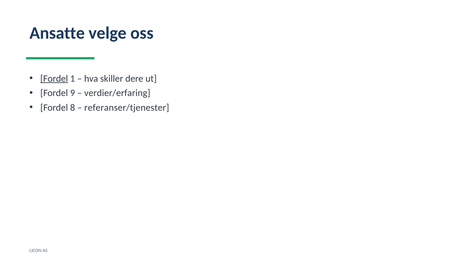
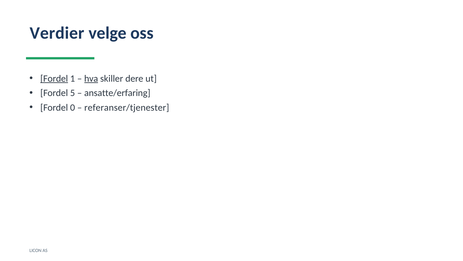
Ansatte: Ansatte -> Verdier (57, 33)
hva underline: none -> present (91, 78)
9: 9 -> 5 (73, 93)
verdier/erfaring: verdier/erfaring -> ansatte/erfaring (117, 93)
8: 8 -> 0 (73, 107)
